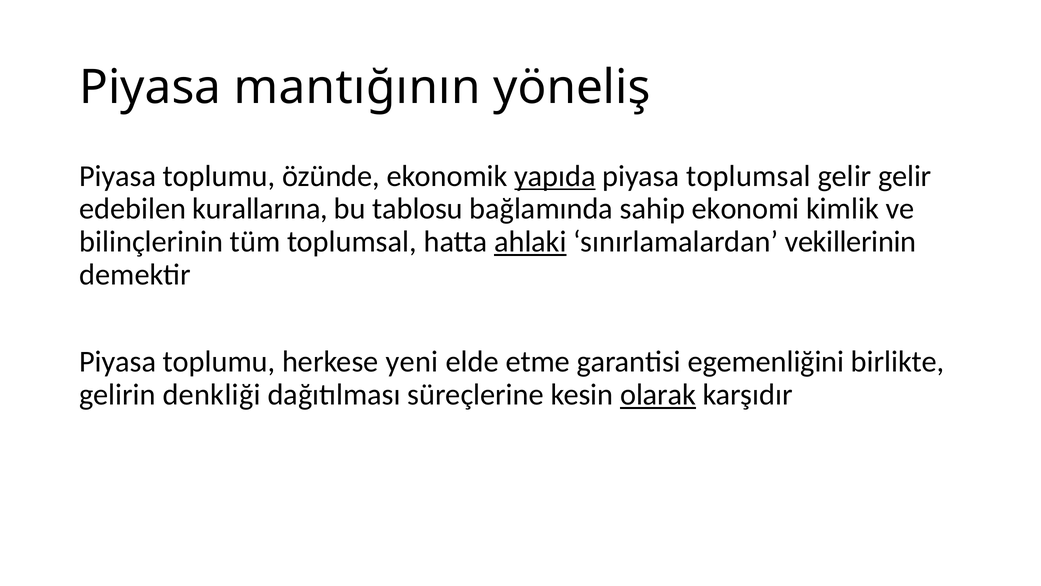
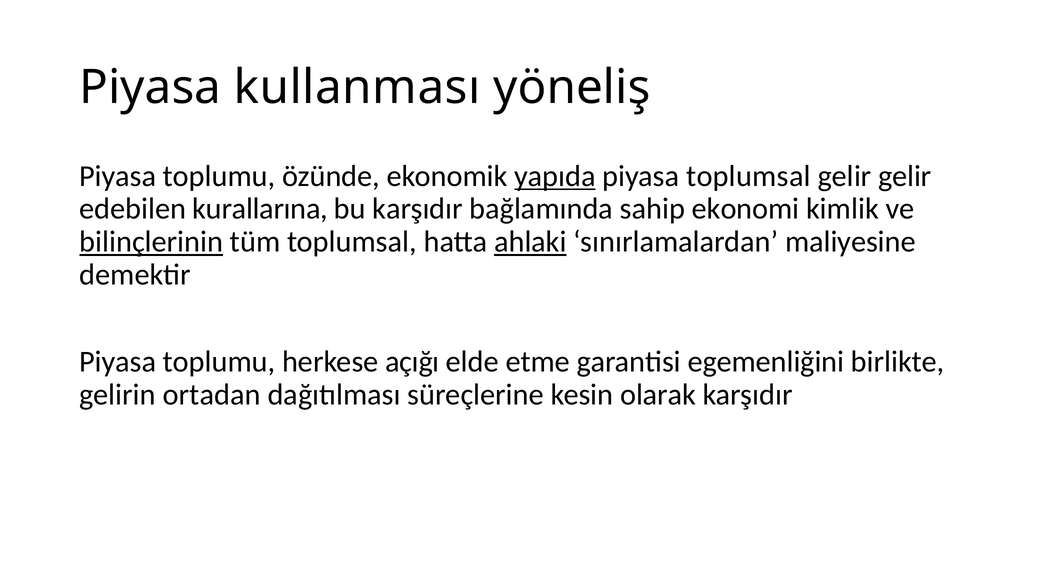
mantığının: mantığının -> kullanması (357, 87)
bu tablosu: tablosu -> karşıdır (418, 209)
bilinçlerinin underline: none -> present (151, 242)
vekillerinin: vekillerinin -> maliyesine (850, 242)
yeni: yeni -> açığı (412, 362)
denkliği: denkliği -> ortadan (212, 394)
olarak underline: present -> none (658, 394)
